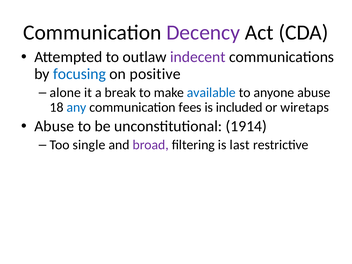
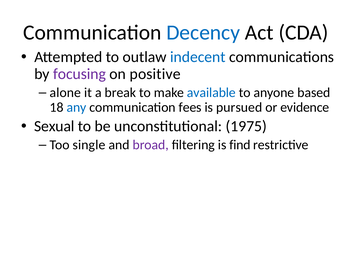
Decency colour: purple -> blue (203, 32)
indecent colour: purple -> blue (198, 57)
focusing colour: blue -> purple (80, 74)
anyone abuse: abuse -> based (314, 93)
included: included -> pursued (239, 107)
wiretaps: wiretaps -> evidence (305, 107)
Abuse: Abuse -> Sexual (54, 126)
1914: 1914 -> 1975 (246, 126)
last: last -> find (240, 145)
